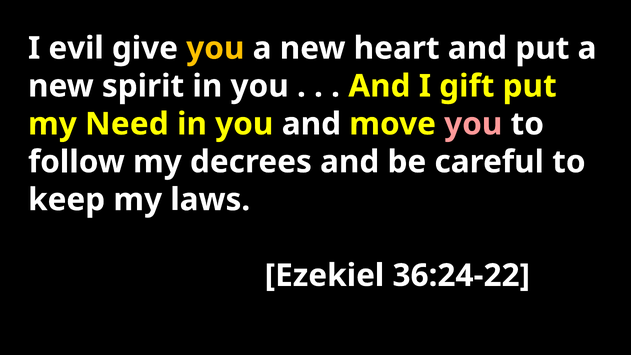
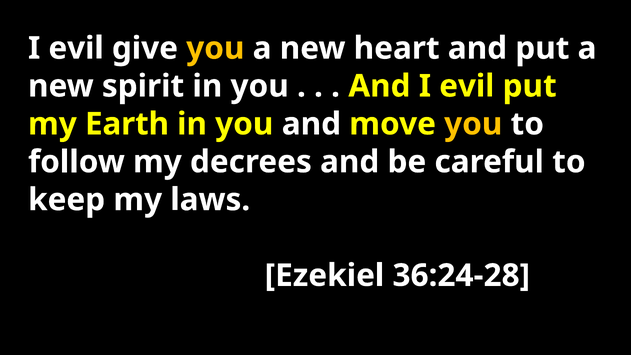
And I gift: gift -> evil (467, 86)
Need: Need -> Earth (127, 124)
you colour: pink -> yellow (473, 124)
36:24-22: 36:24-22 -> 36:24-28 (461, 275)
